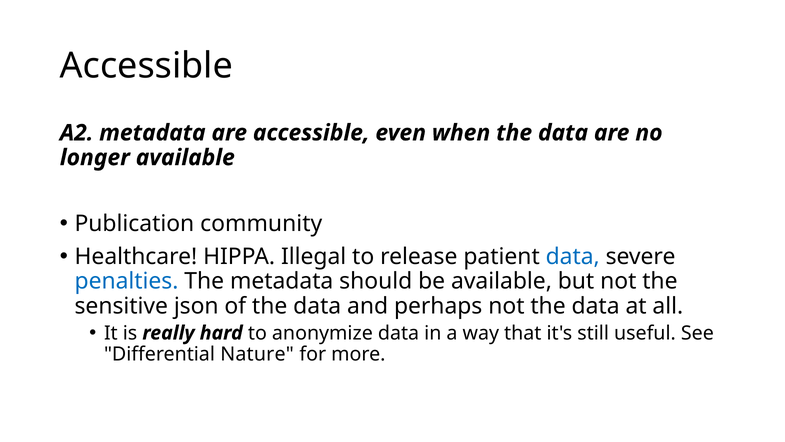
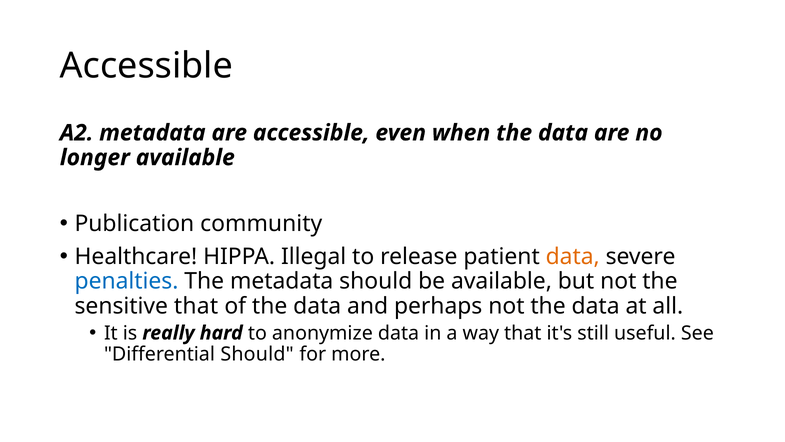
data colour: blue -> orange (573, 256)
sensitive json: json -> that (196, 306)
Differential Nature: Nature -> Should (257, 354)
